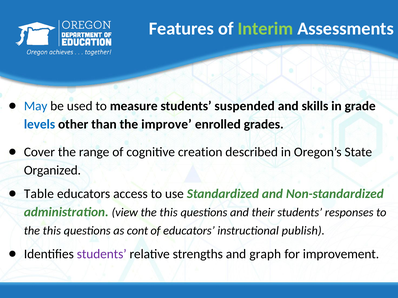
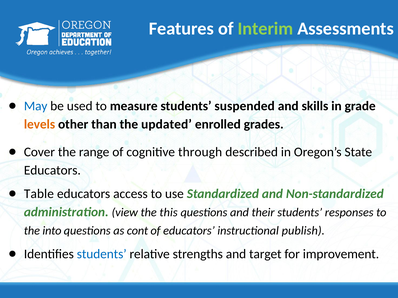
levels colour: blue -> orange (39, 124)
improve: improve -> updated (166, 124)
creation: creation -> through (200, 152)
Organized: Organized -> Educators (52, 171)
this: this -> into (52, 231)
students colour: purple -> blue (102, 254)
graph: graph -> target (265, 254)
